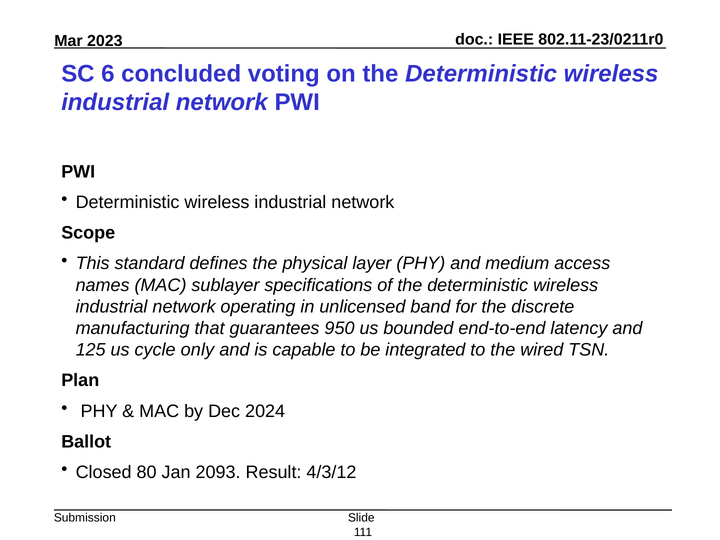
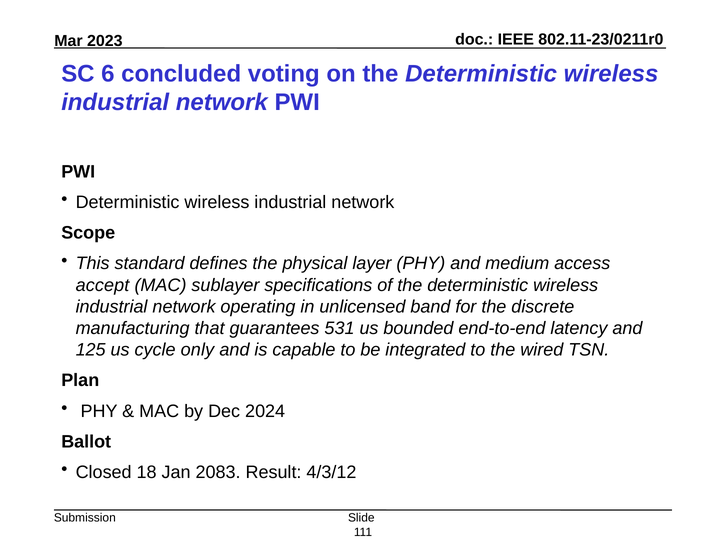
names: names -> accept (102, 285)
950: 950 -> 531 (340, 328)
80: 80 -> 18 (147, 472)
2093: 2093 -> 2083 (218, 472)
